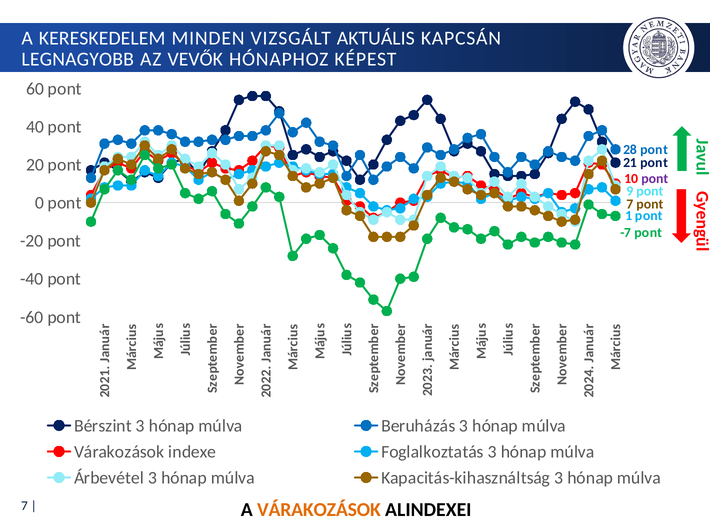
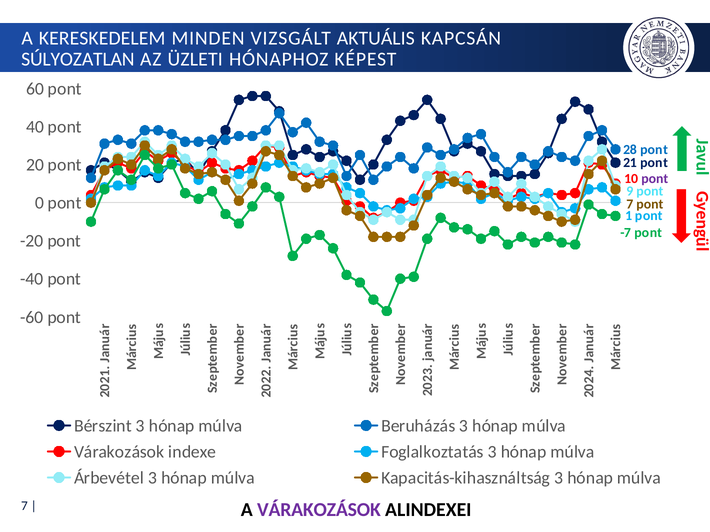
LEGNAGYOBB: LEGNAGYOBB -> SÚLYOZATLAN (78, 60)
VEVŐK: VEVŐK -> ÜZLETI (195, 60)
VÁRAKOZÁSOK colour: orange -> purple (319, 510)
